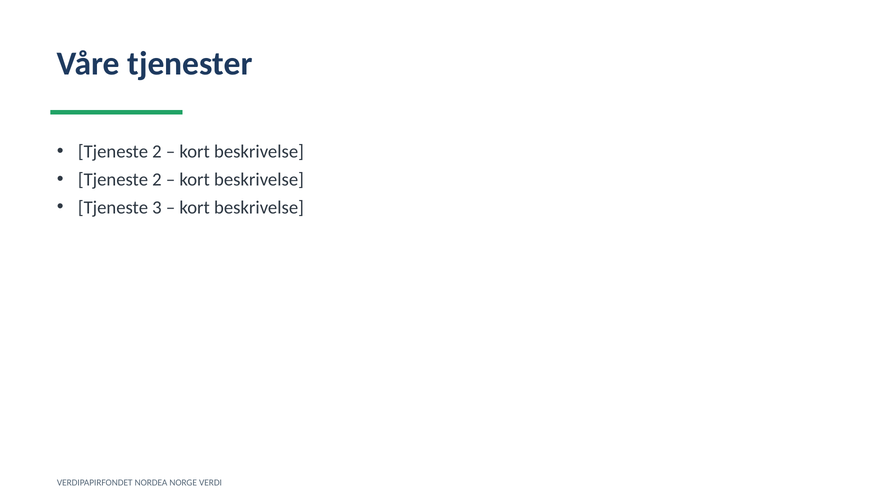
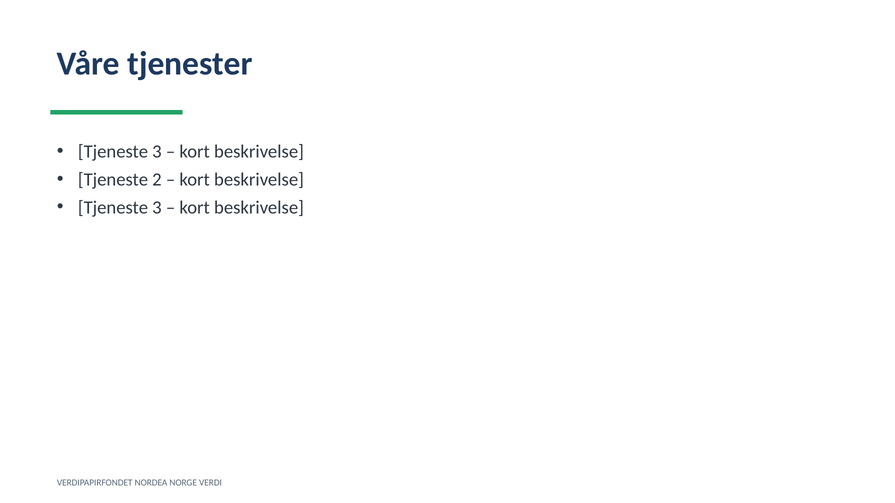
2: 2 -> 3 (157, 152)
